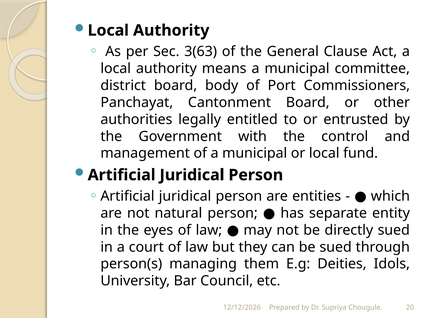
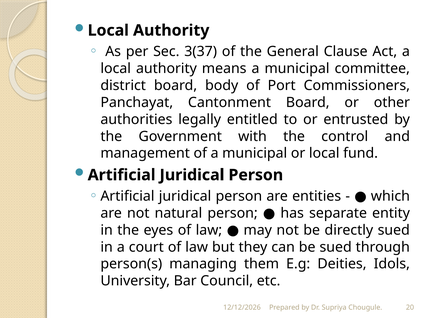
3(63: 3(63 -> 3(37 (201, 52)
